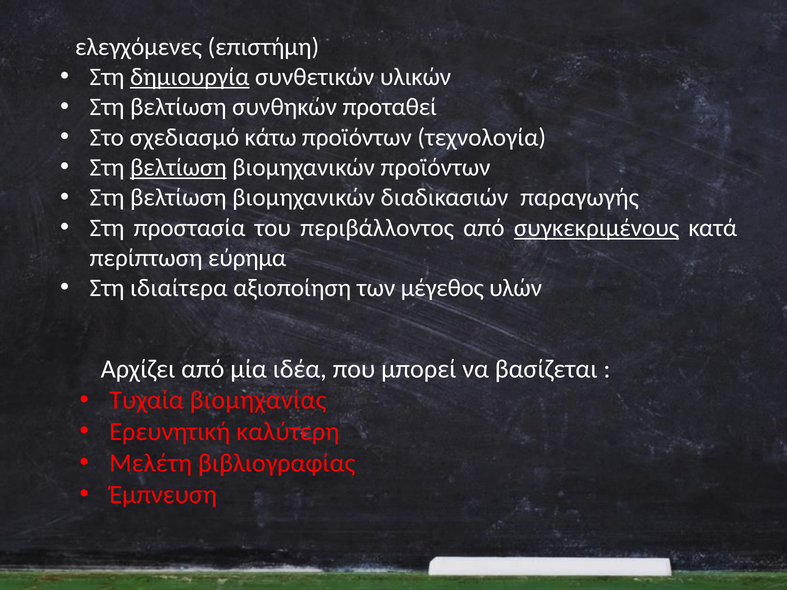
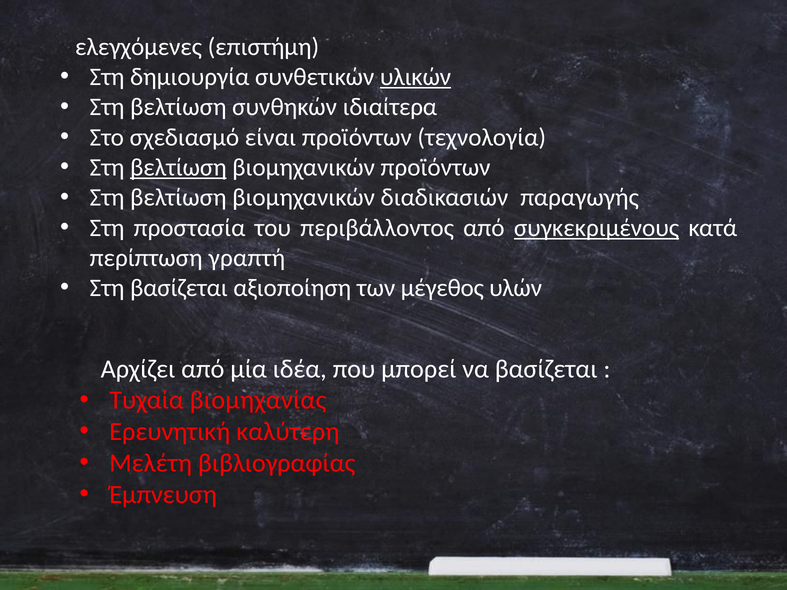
δημιουργία underline: present -> none (190, 77)
υλικών underline: none -> present (415, 77)
προταθεί: προταθεί -> ιδιαίτερα (390, 107)
κάτω: κάτω -> είναι (270, 137)
εύρημα: εύρημα -> γραπτή (247, 258)
Στη ιδιαίτερα: ιδιαίτερα -> βασίζεται (179, 288)
